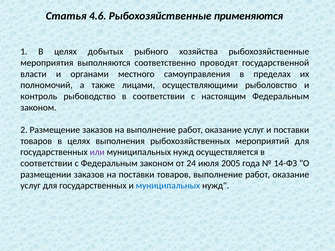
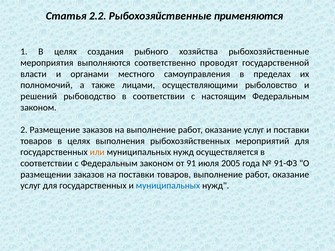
4.6: 4.6 -> 2.2 (98, 16)
добытых: добытых -> создания (106, 52)
контроль: контроль -> решений (39, 96)
или colour: purple -> orange (97, 152)
24: 24 -> 91 (191, 163)
14-ФЗ: 14-ФЗ -> 91-ФЗ (285, 163)
